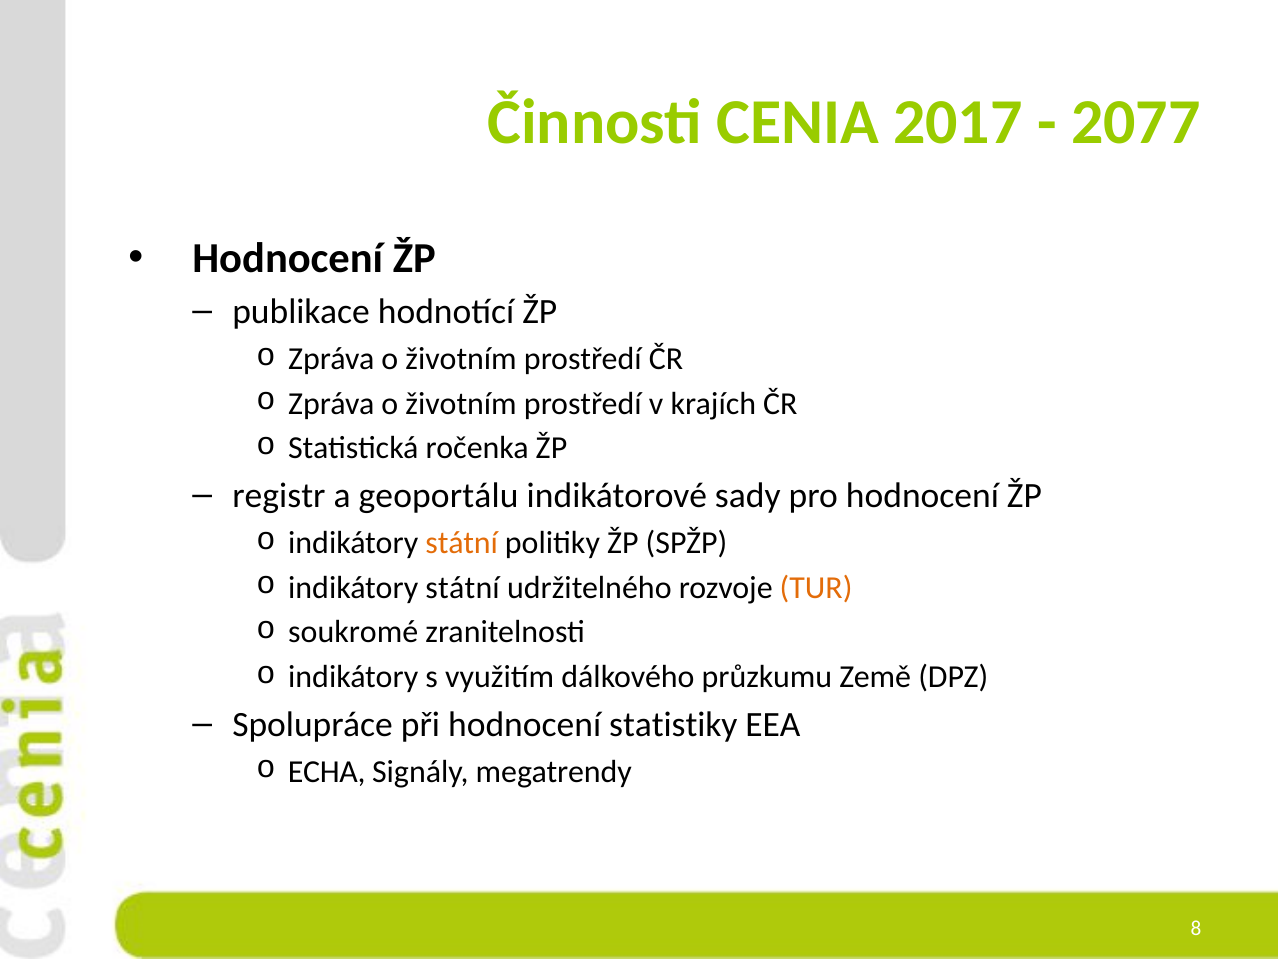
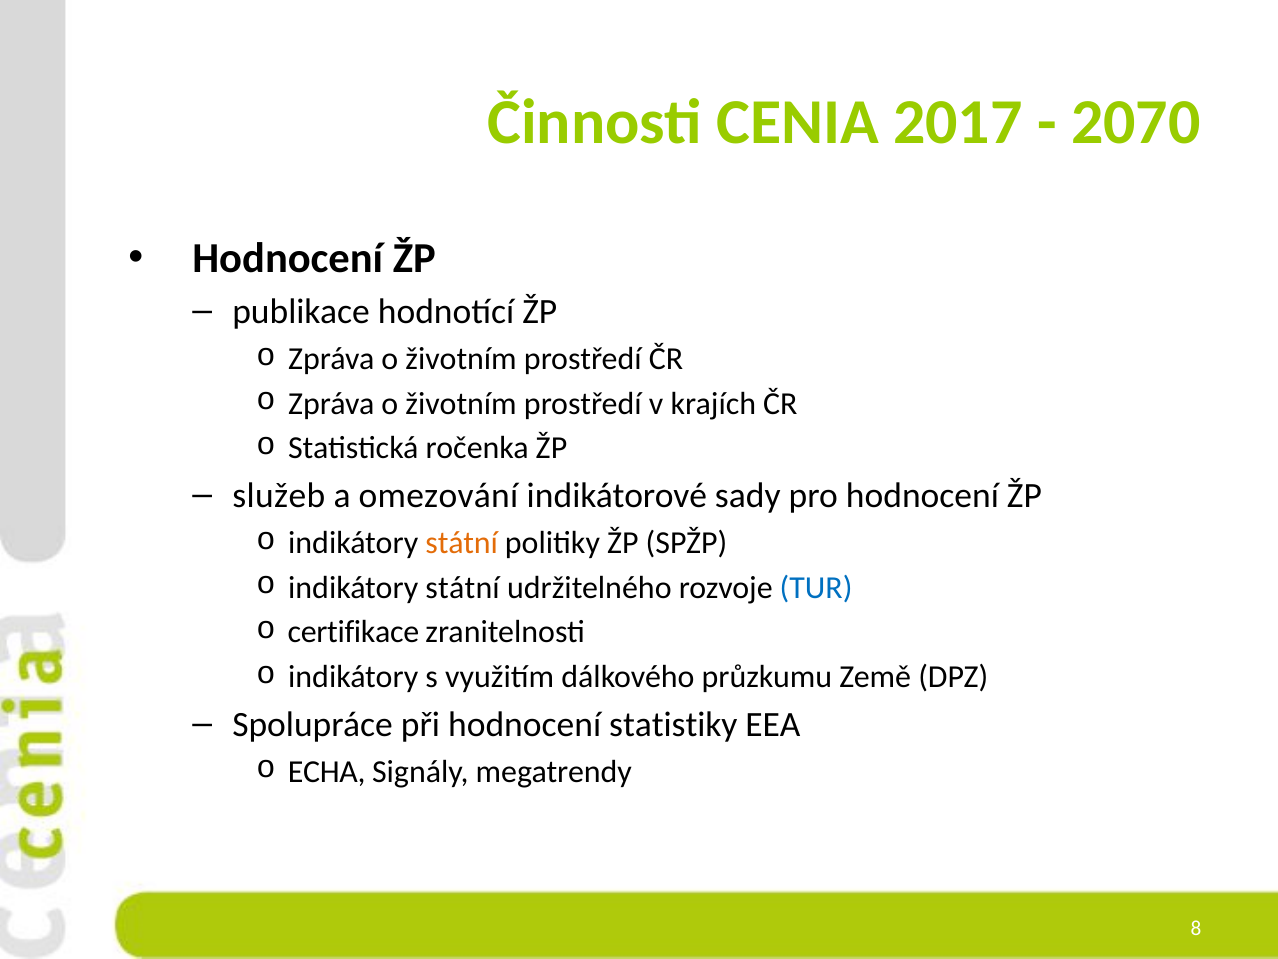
2077: 2077 -> 2070 (1136, 123)
registr: registr -> služeb (279, 496)
geoportálu: geoportálu -> omezování (438, 496)
TUR colour: orange -> blue (816, 587)
soukromé: soukromé -> certifikace (353, 632)
